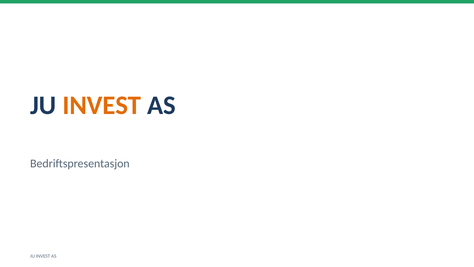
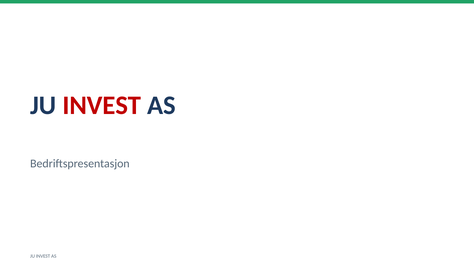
INVEST colour: orange -> red (102, 105)
